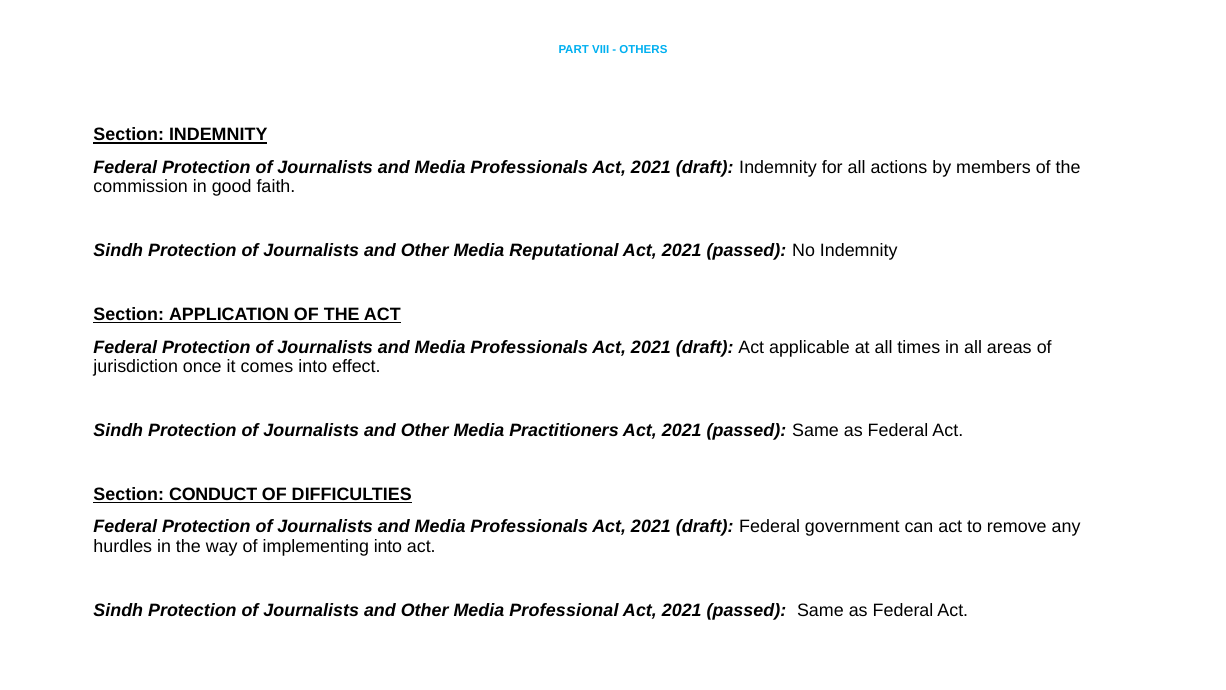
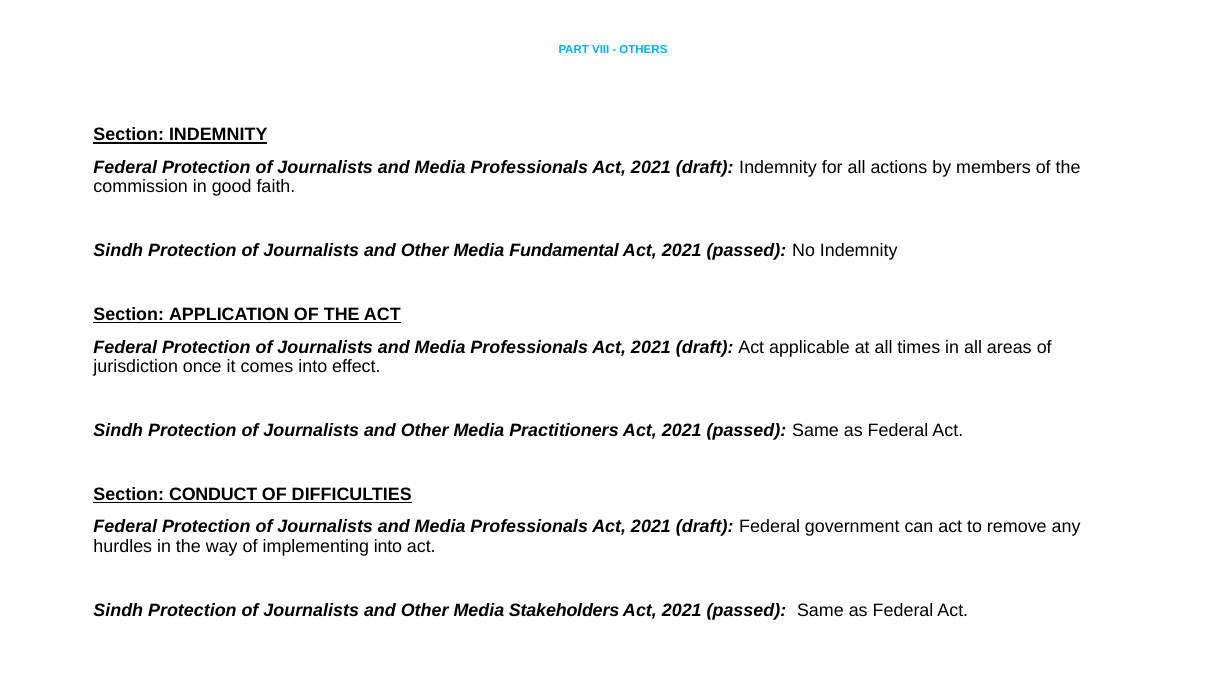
Reputational: Reputational -> Fundamental (564, 251)
Professional: Professional -> Stakeholders (564, 610)
